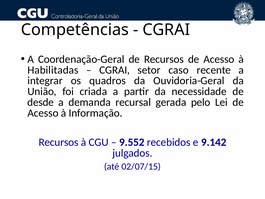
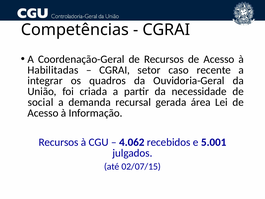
desde: desde -> social (40, 102)
pelo: pelo -> área (201, 102)
9.552: 9.552 -> 4.062 (132, 142)
9.142: 9.142 -> 5.001 (214, 142)
